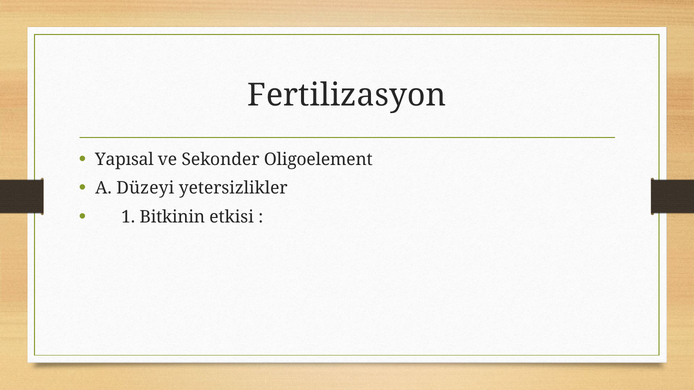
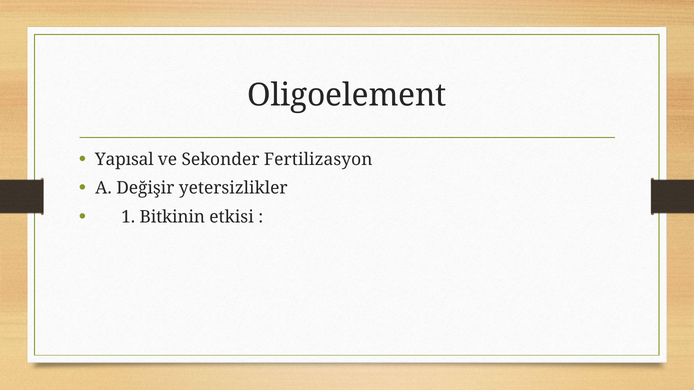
Fertilizasyon: Fertilizasyon -> Oligoelement (347, 95)
Oligoelement: Oligoelement -> Fertilizasyon (318, 160)
Düzeyi: Düzeyi -> Değişir (145, 188)
